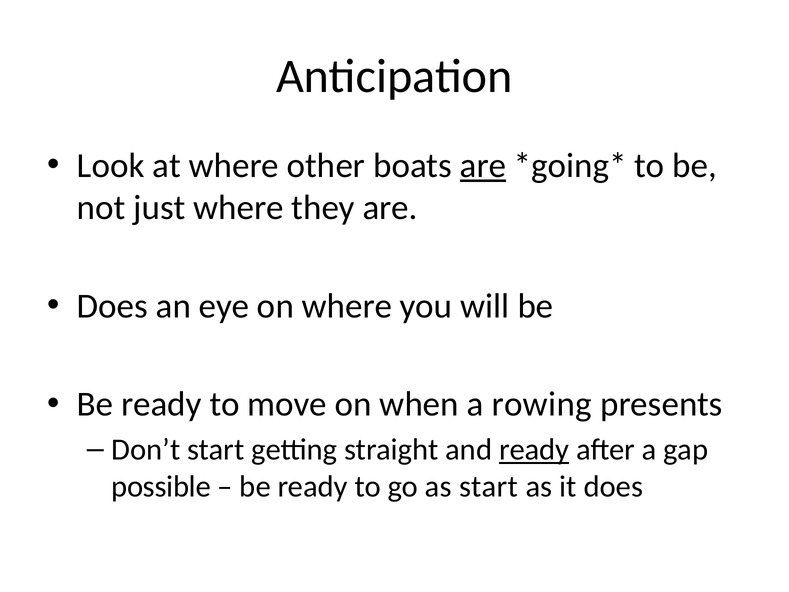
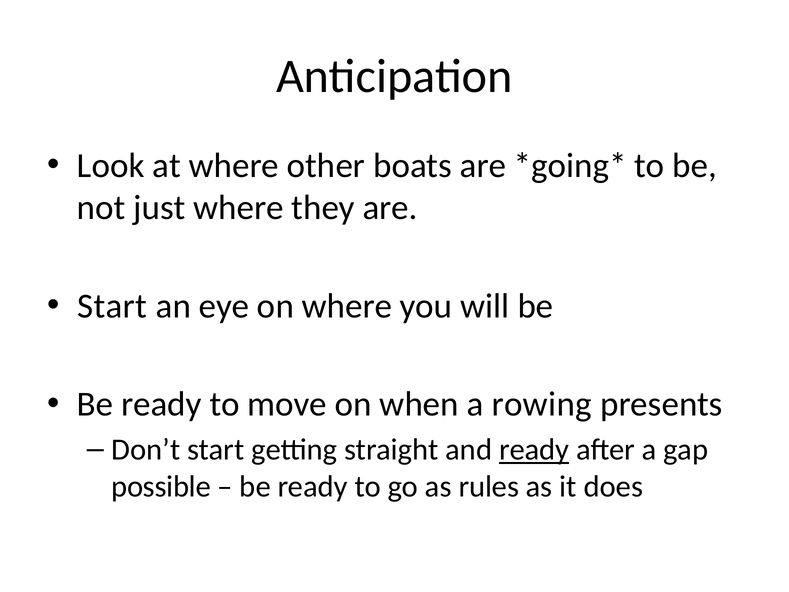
are underline: present -> none (483, 166)
Does: Does -> Start (112, 306)
as start: start -> rules (489, 486)
